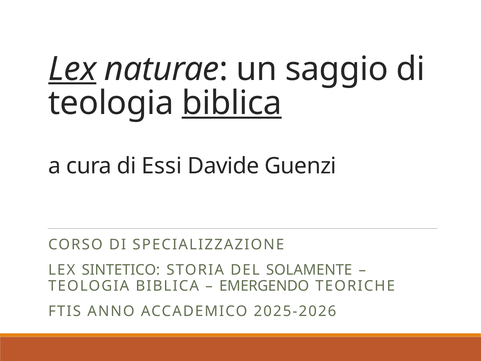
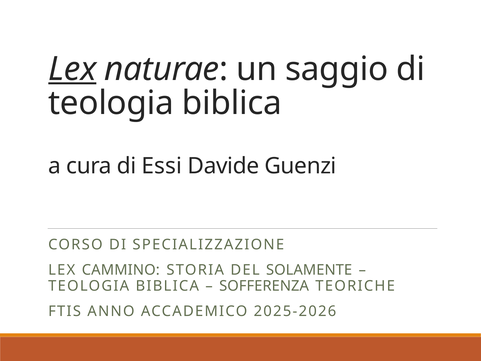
biblica underline: present -> none (232, 103)
SINTETICO: SINTETICO -> CAMMINO (121, 270)
EMERGENDO: EMERGENDO -> SOFFERENZA (264, 286)
